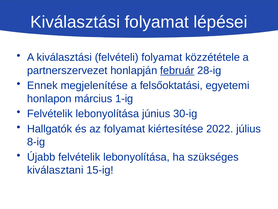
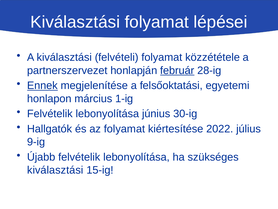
Ennek underline: none -> present (42, 85)
8-ig: 8-ig -> 9-ig (36, 142)
kiválasztani: kiválasztani -> kiválasztási (55, 170)
